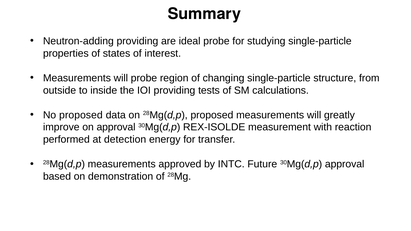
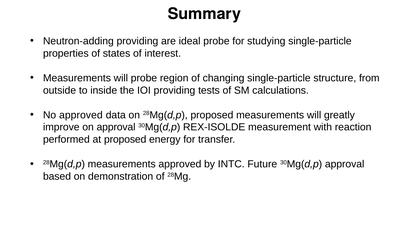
No proposed: proposed -> approved (81, 115)
at detection: detection -> proposed (125, 140)
